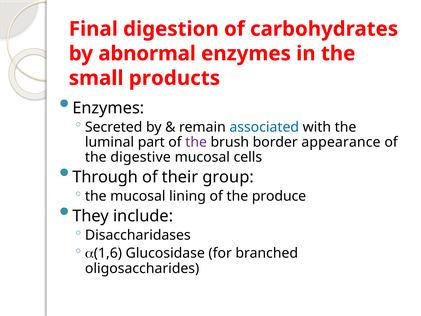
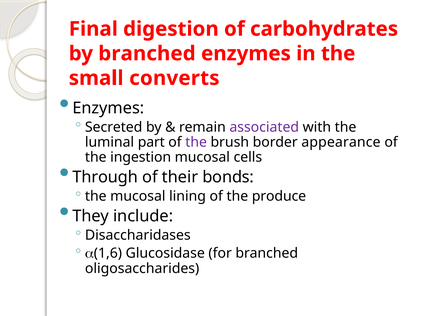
by abnormal: abnormal -> branched (147, 54)
products: products -> converts (174, 78)
associated colour: blue -> purple (264, 127)
digestive: digestive -> ingestion (141, 157)
group: group -> bonds (228, 177)
